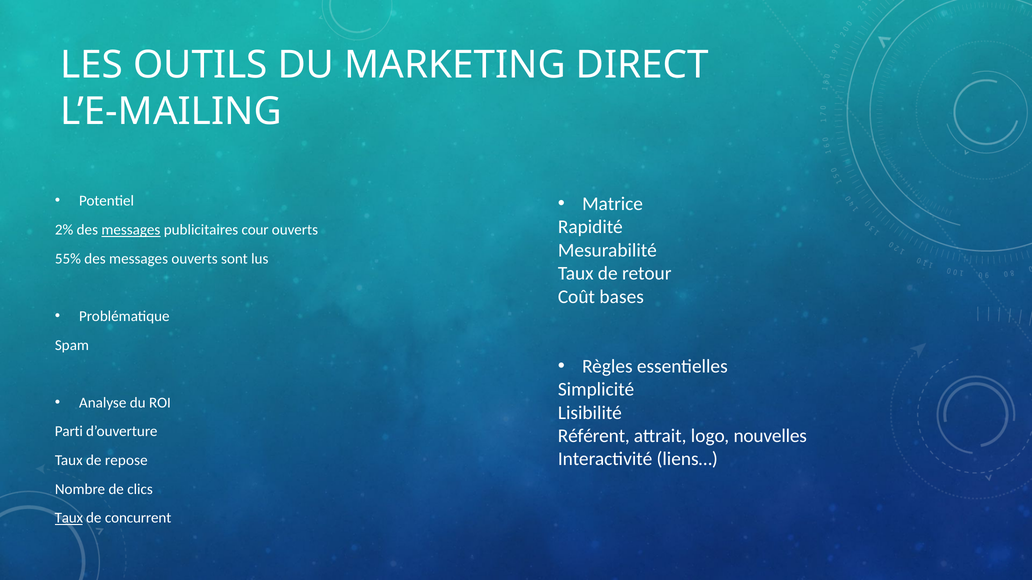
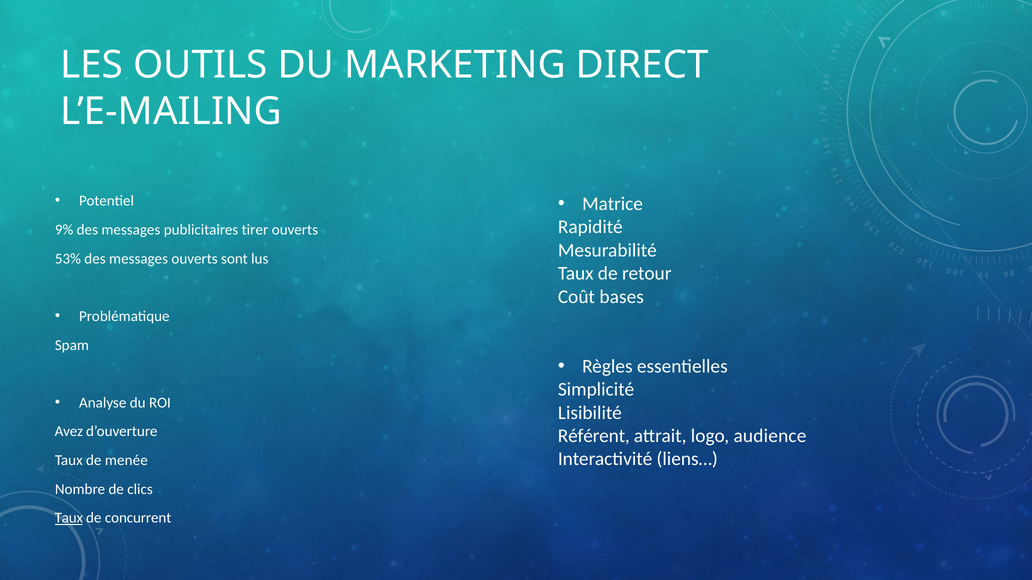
2%: 2% -> 9% (64, 230)
messages underline: present -> none (131, 230)
cour: cour -> tirer (255, 230)
55%: 55% -> 53% (68, 259)
Parti: Parti -> Avez (69, 432)
nouvelles: nouvelles -> audience (770, 436)
repose: repose -> menée (126, 461)
